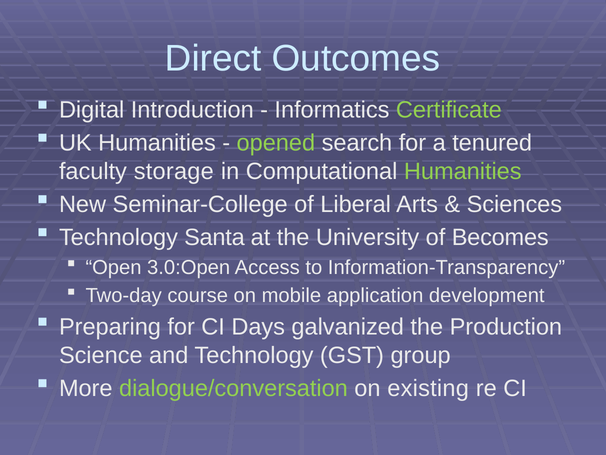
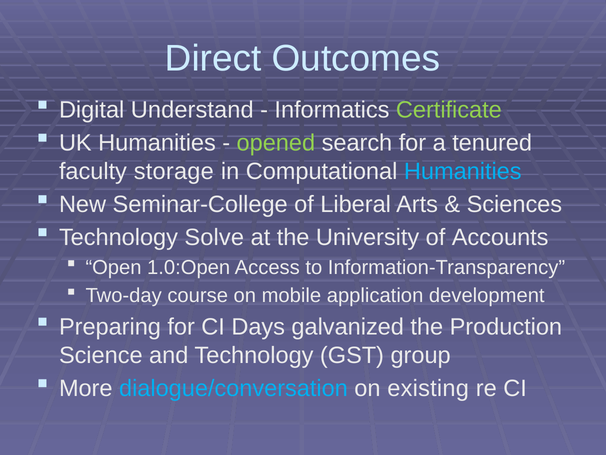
Introduction: Introduction -> Understand (192, 110)
Humanities colour: light green -> light blue (463, 171)
Santa: Santa -> Solve (214, 237)
Becomes: Becomes -> Accounts (500, 237)
3.0:Open: 3.0:Open -> 1.0:Open (189, 267)
dialogue/conversation colour: light green -> light blue (233, 388)
